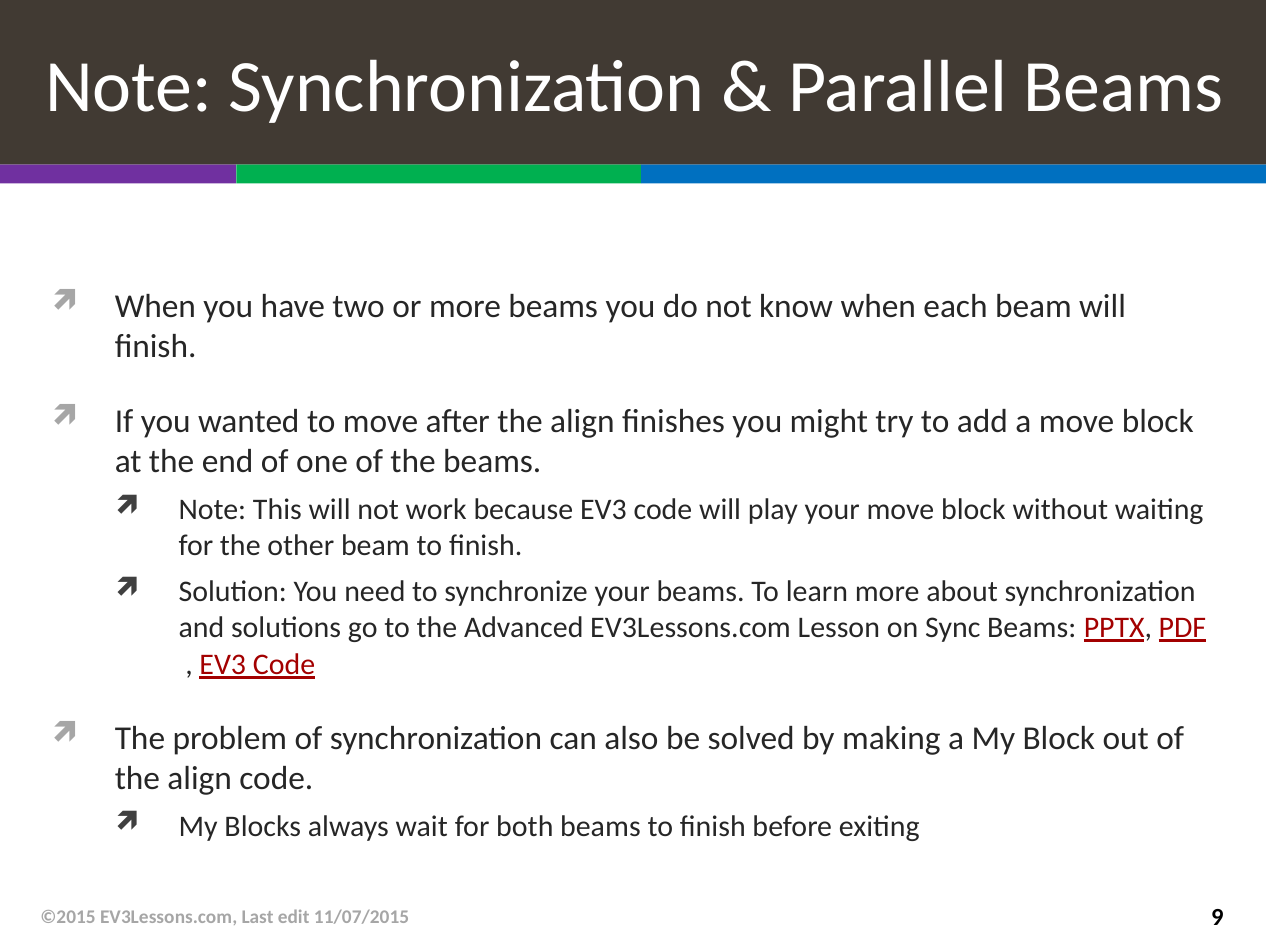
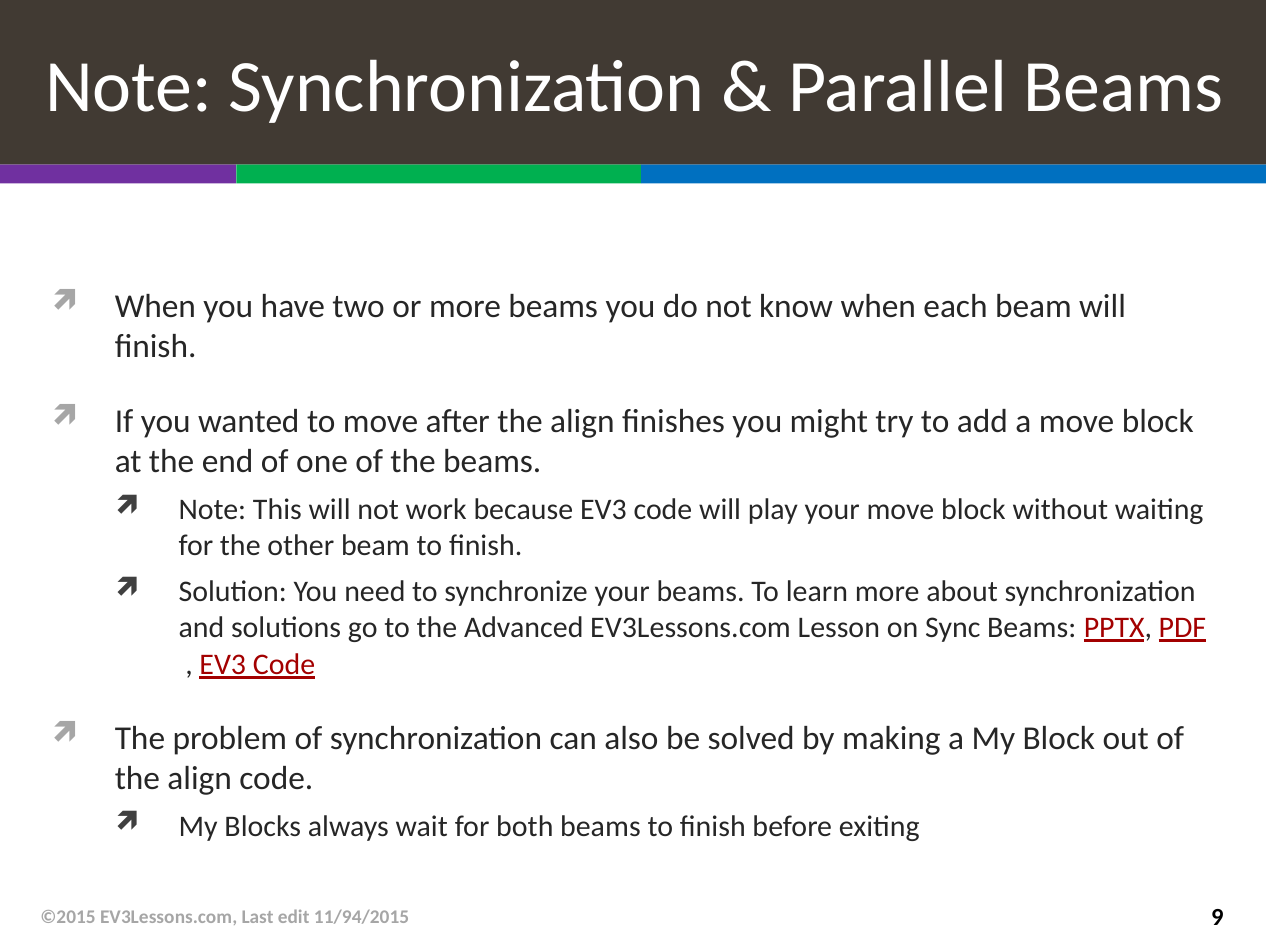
11/07/2015: 11/07/2015 -> 11/94/2015 (362, 917)
